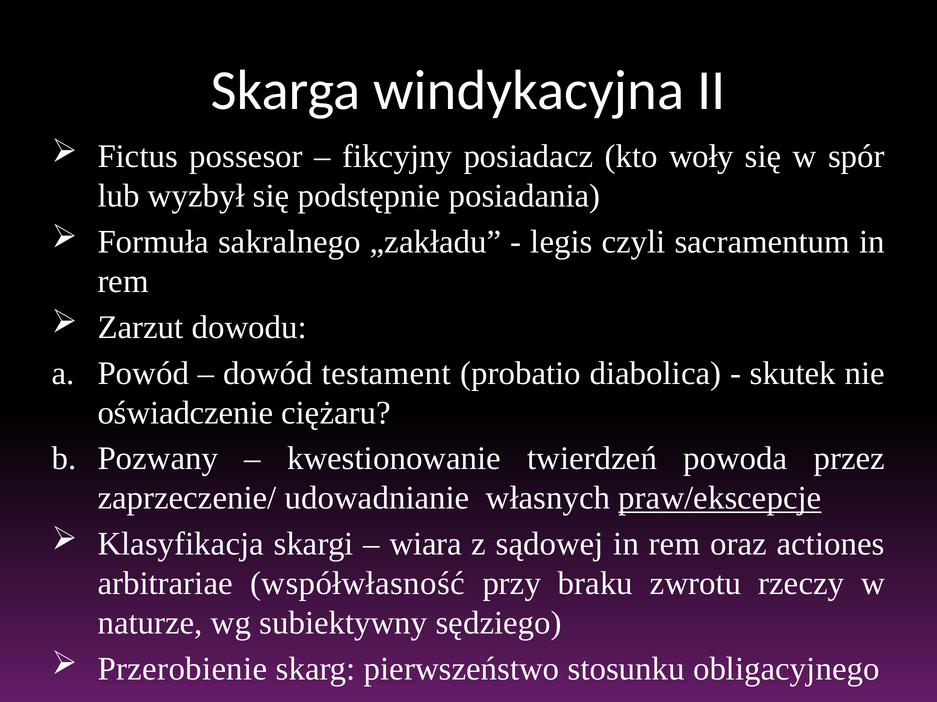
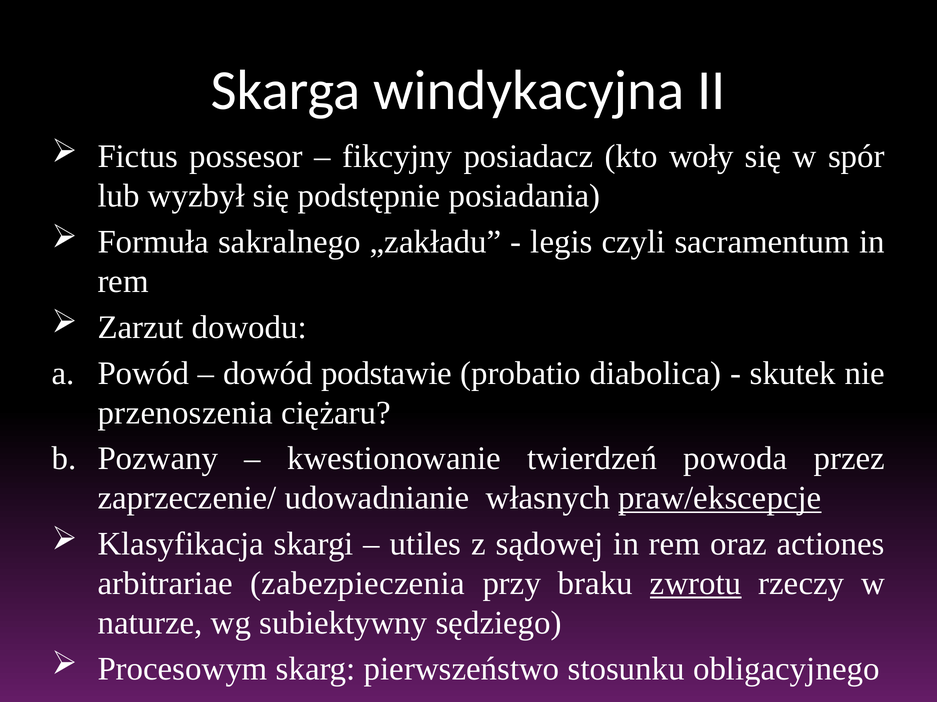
testament: testament -> podstawie (387, 374)
oświadczenie: oświadczenie -> przenoszenia (185, 413)
wiara: wiara -> utiles (426, 545)
współwłasność: współwłasność -> zabezpieczenia (357, 584)
zwrotu underline: none -> present (696, 584)
Przerobienie: Przerobienie -> Procesowym (183, 670)
